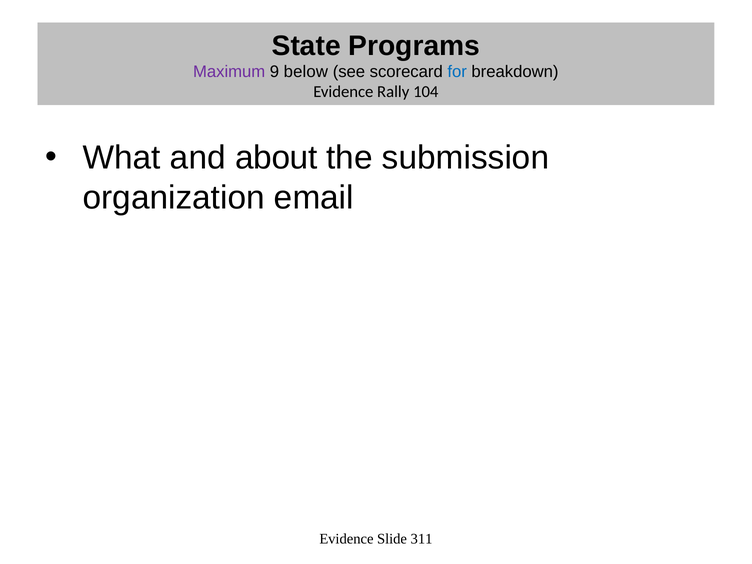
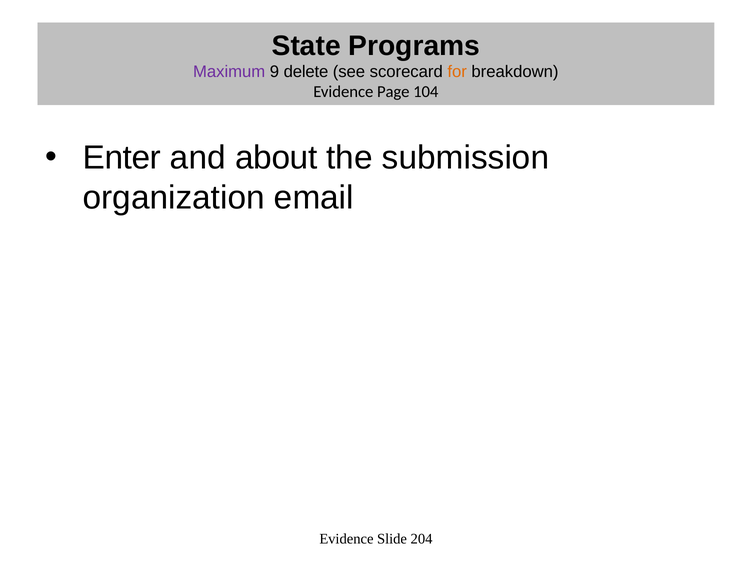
below: below -> delete (306, 72)
for colour: blue -> orange (457, 72)
Rally: Rally -> Page (393, 92)
What: What -> Enter (122, 158)
311: 311 -> 204 (422, 539)
